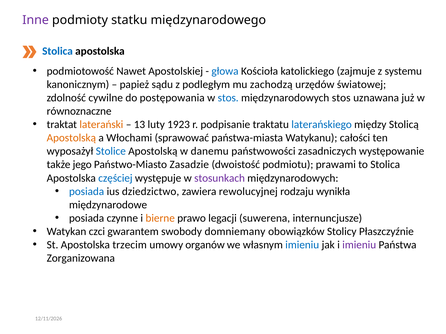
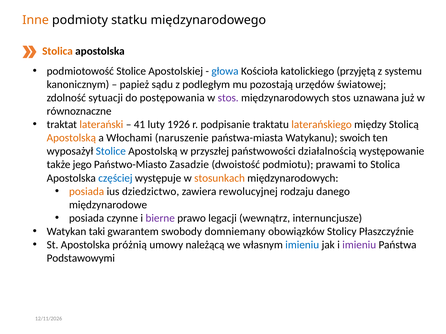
Inne colour: purple -> orange (36, 20)
Stolica colour: blue -> orange (57, 51)
podmiotowość Nawet: Nawet -> Stolice (131, 71)
zajmuje: zajmuje -> przyjętą (356, 71)
zachodzą: zachodzą -> pozostają (271, 85)
cywilne: cywilne -> sytuacji (106, 98)
stos colour: blue -> purple (228, 98)
13: 13 -> 41 (139, 125)
1923: 1923 -> 1926 (179, 125)
laterańskiego colour: blue -> orange (322, 125)
sprawować: sprawować -> naruszenie (182, 138)
całości: całości -> swoich (355, 138)
danemu: danemu -> przyszłej (210, 152)
zasadniczych: zasadniczych -> działalnością (327, 152)
stosunkach colour: purple -> orange (220, 178)
posiada colour: blue -> orange (87, 192)
wynikła: wynikła -> danego (333, 192)
bierne colour: orange -> purple (160, 218)
suwerena: suwerena -> wewnątrz (265, 218)
czci: czci -> taki (97, 232)
trzecim: trzecim -> próżnią (130, 245)
organów: organów -> należącą (205, 245)
Zorganizowana: Zorganizowana -> Podstawowymi (81, 259)
